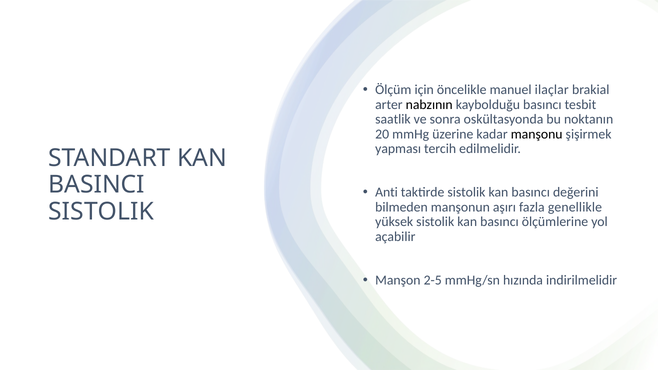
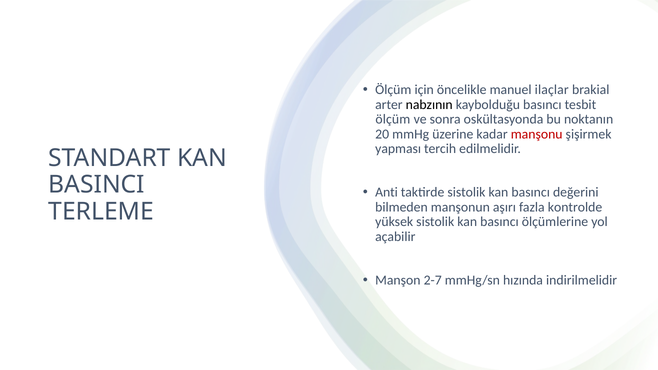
saatlik: saatlik -> ölçüm (393, 119)
manşonu colour: black -> red (537, 134)
genellikle: genellikle -> kontrolde (575, 207)
SISTOLIK: SISTOLIK -> TERLEME (101, 212)
2-5: 2-5 -> 2-7 (433, 280)
